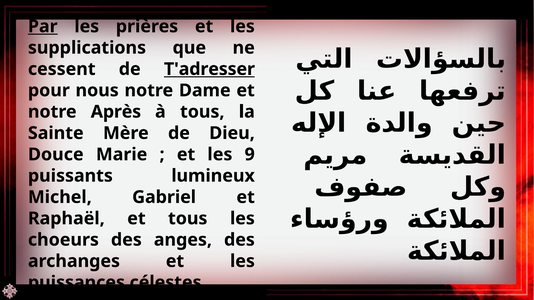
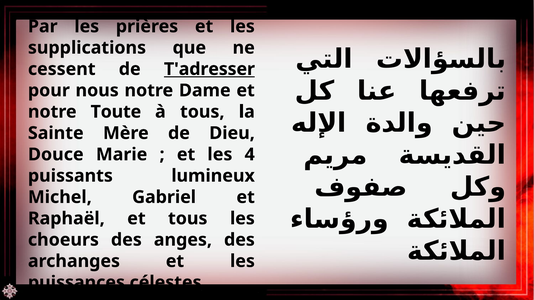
Par underline: present -> none (43, 26)
Après: Après -> Toute (116, 112)
9: 9 -> 4 (250, 155)
